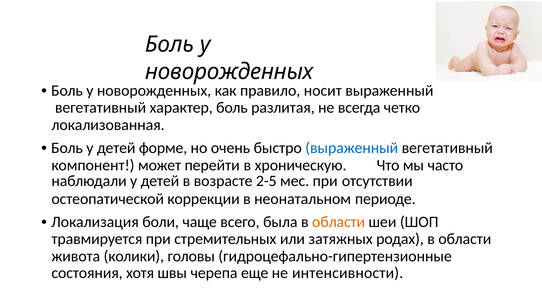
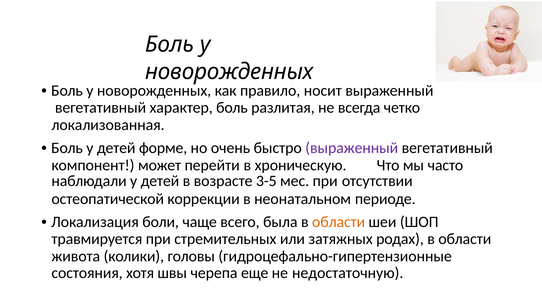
выраженный colour: blue -> purple (352, 148)
2-5: 2-5 -> 3-5 (266, 181)
интенсивности: интенсивности -> недостаточную (348, 273)
